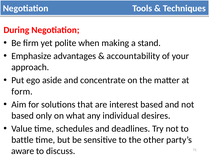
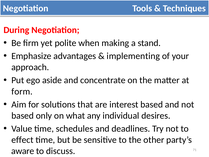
accountability: accountability -> implementing (133, 56)
battle: battle -> effect (22, 140)
